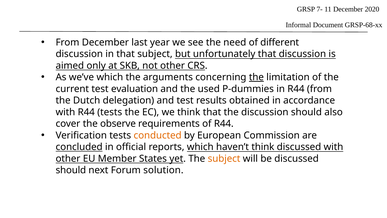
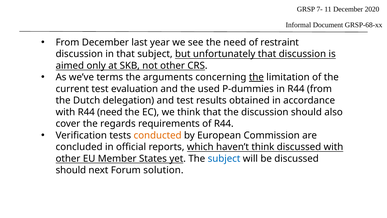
different: different -> restraint (280, 42)
we’ve which: which -> terms (110, 77)
R44 tests: tests -> need (110, 112)
observe: observe -> regards (118, 124)
concluded underline: present -> none (79, 147)
subject colour: orange -> blue (224, 158)
